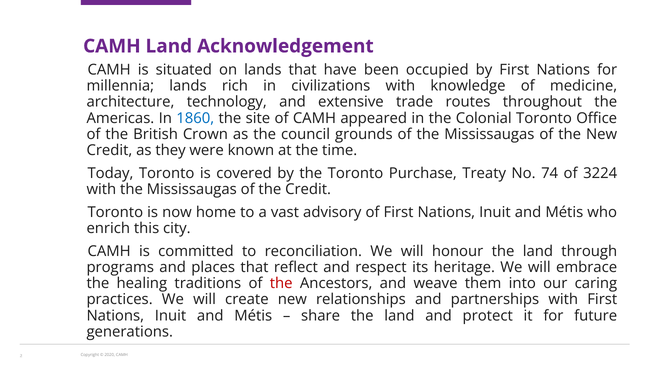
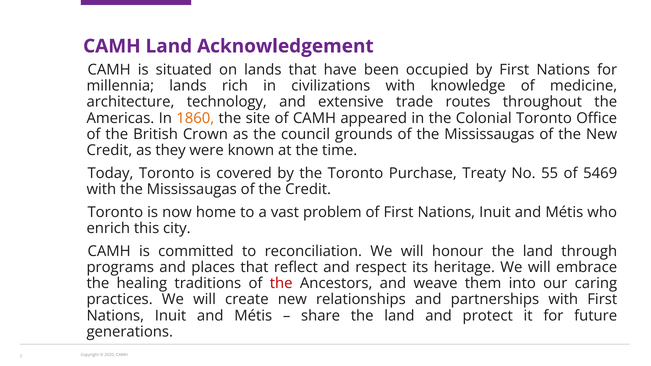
1860 colour: blue -> orange (195, 118)
74: 74 -> 55 (550, 173)
3224: 3224 -> 5469 (600, 173)
advisory: advisory -> problem (332, 212)
